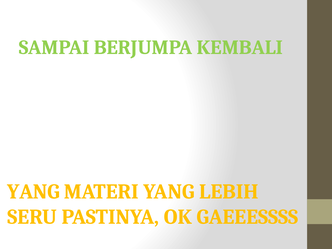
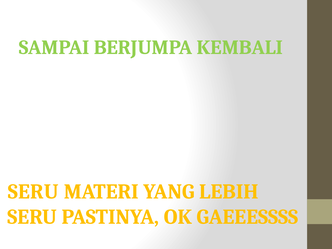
YANG: YANG -> SERU (33, 192)
